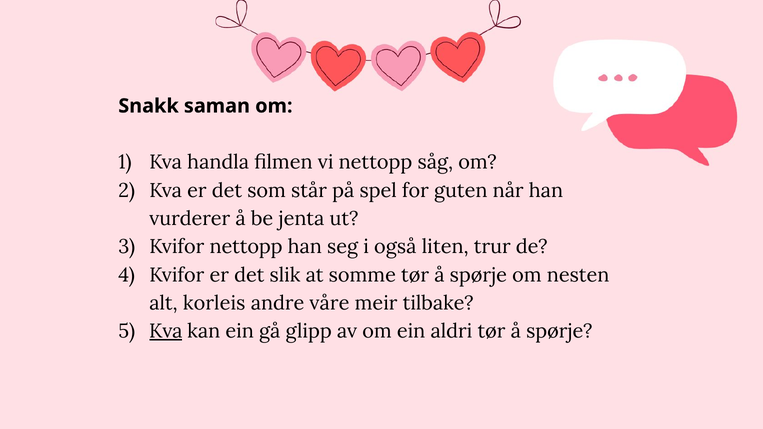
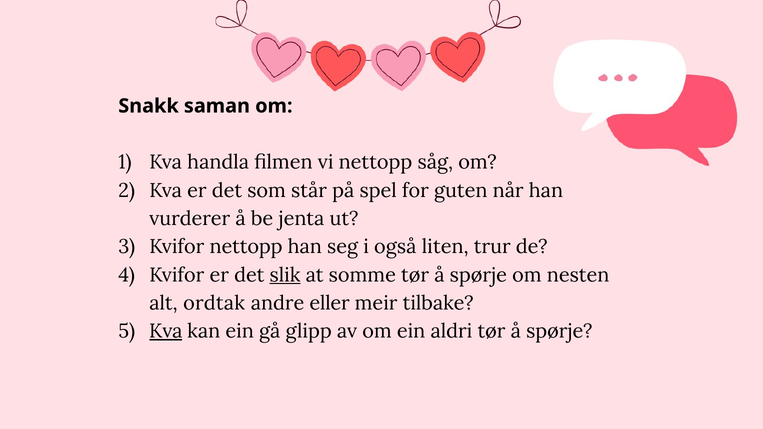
slik underline: none -> present (285, 275)
korleis: korleis -> ordtak (214, 303)
våre: våre -> eller (330, 303)
